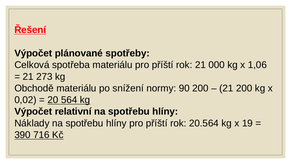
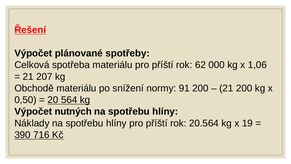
rok 21: 21 -> 62 (200, 65)
273: 273 -> 207 (44, 76)
90: 90 -> 91 (184, 88)
0,02: 0,02 -> 0,50 (25, 100)
relativní: relativní -> nutných (73, 111)
